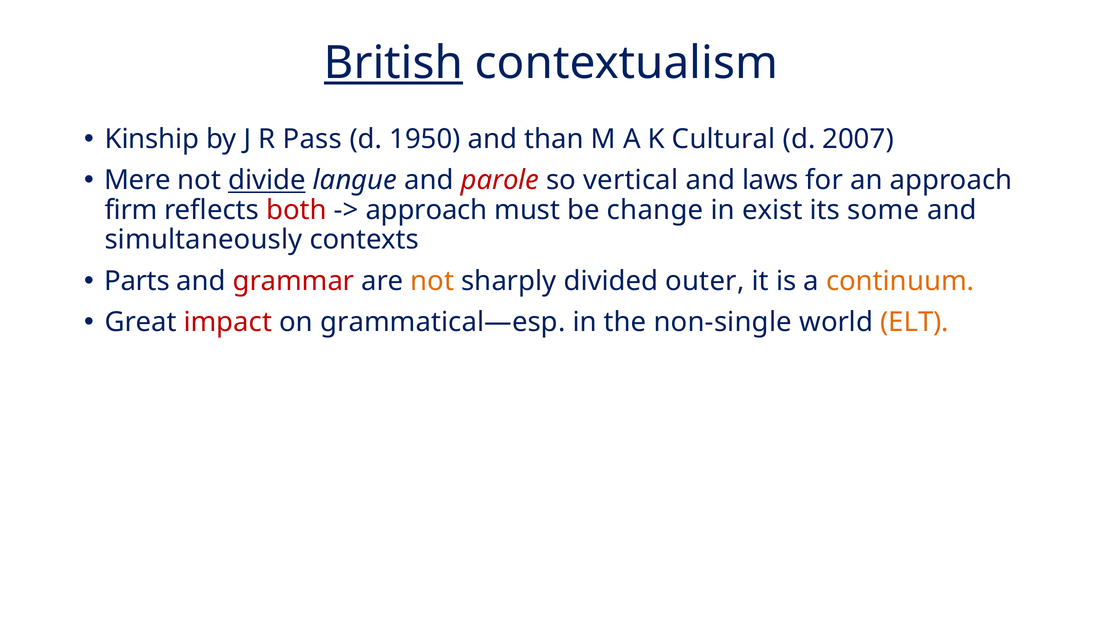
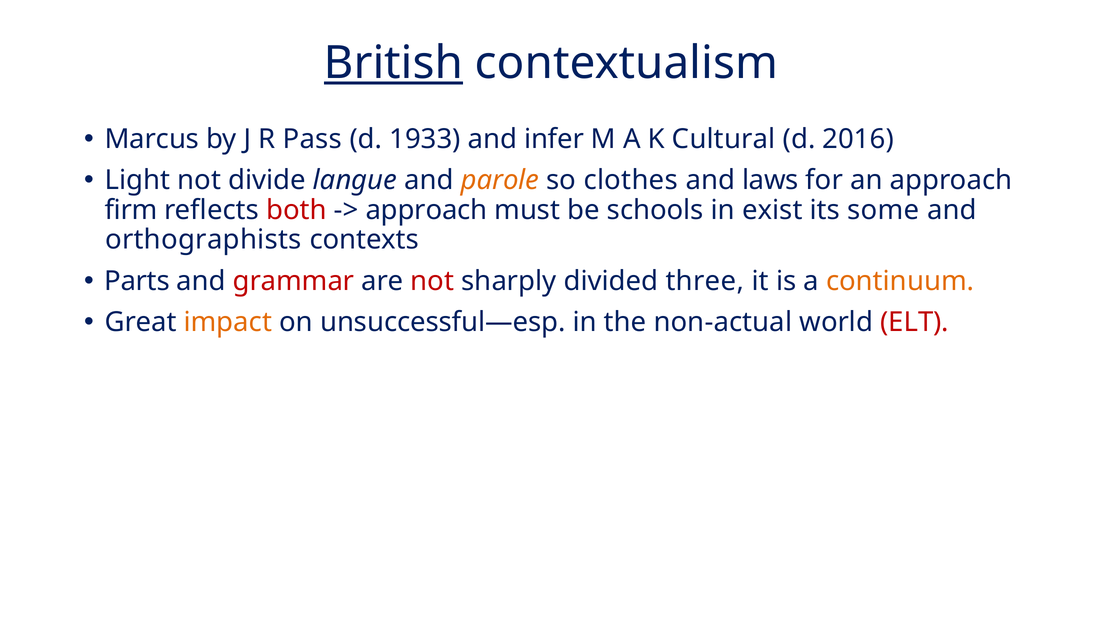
Kinship: Kinship -> Marcus (152, 139)
1950: 1950 -> 1933 (425, 139)
than: than -> infer (554, 139)
2007: 2007 -> 2016 (858, 139)
Mere: Mere -> Light (137, 180)
divide underline: present -> none (267, 180)
parole colour: red -> orange (500, 180)
vertical: vertical -> clothes (631, 180)
change: change -> schools (655, 210)
simultaneously: simultaneously -> orthographists (203, 240)
not colour: orange -> red (432, 281)
outer: outer -> three (705, 281)
impact colour: red -> orange (228, 322)
grammatical—esp: grammatical—esp -> unsuccessful—esp (443, 322)
non-single: non-single -> non-actual (723, 322)
ELT colour: orange -> red (915, 322)
